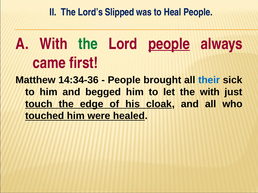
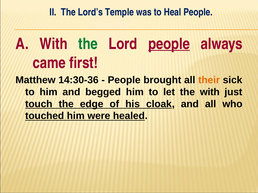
Slipped: Slipped -> Temple (119, 12)
14:34-36: 14:34-36 -> 14:30-36 (78, 80)
their colour: blue -> orange (209, 80)
